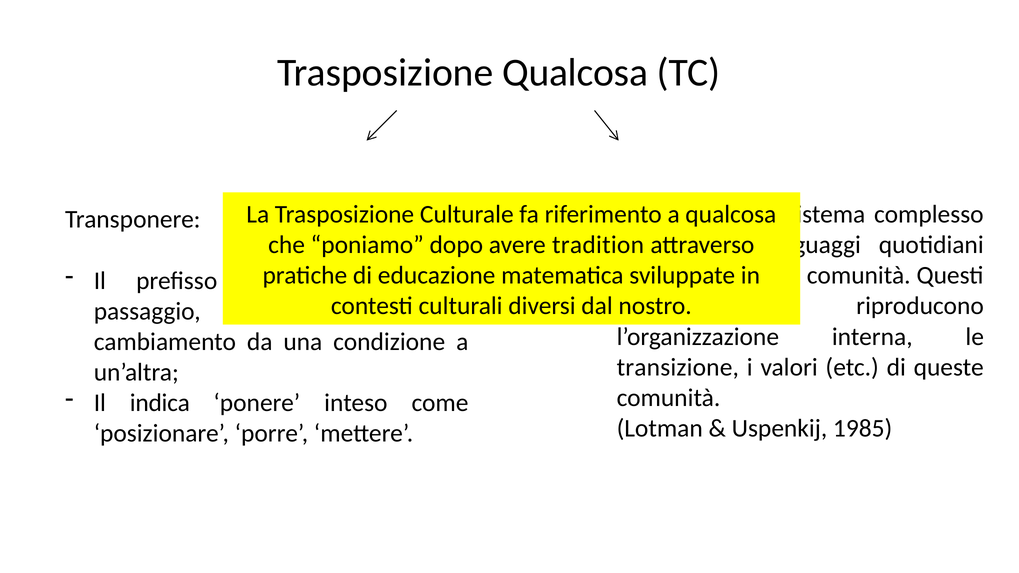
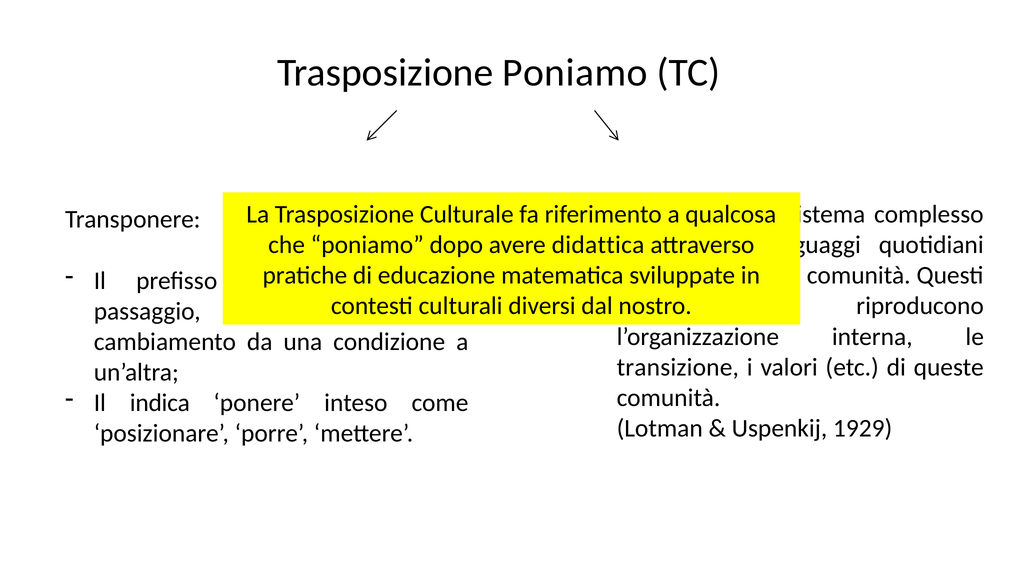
Trasposizione Qualcosa: Qualcosa -> Poniamo (575, 73)
tradition: tradition -> didattica (598, 245)
1985: 1985 -> 1929 (863, 428)
